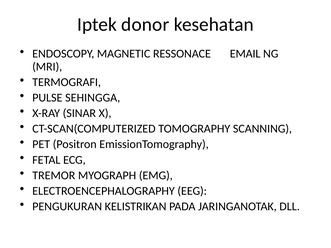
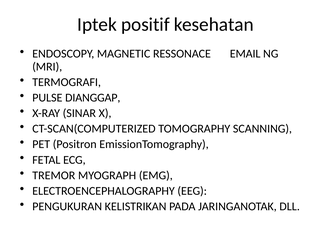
donor: donor -> positif (145, 25)
SEHINGGA: SEHINGGA -> DIANGGAP (93, 98)
